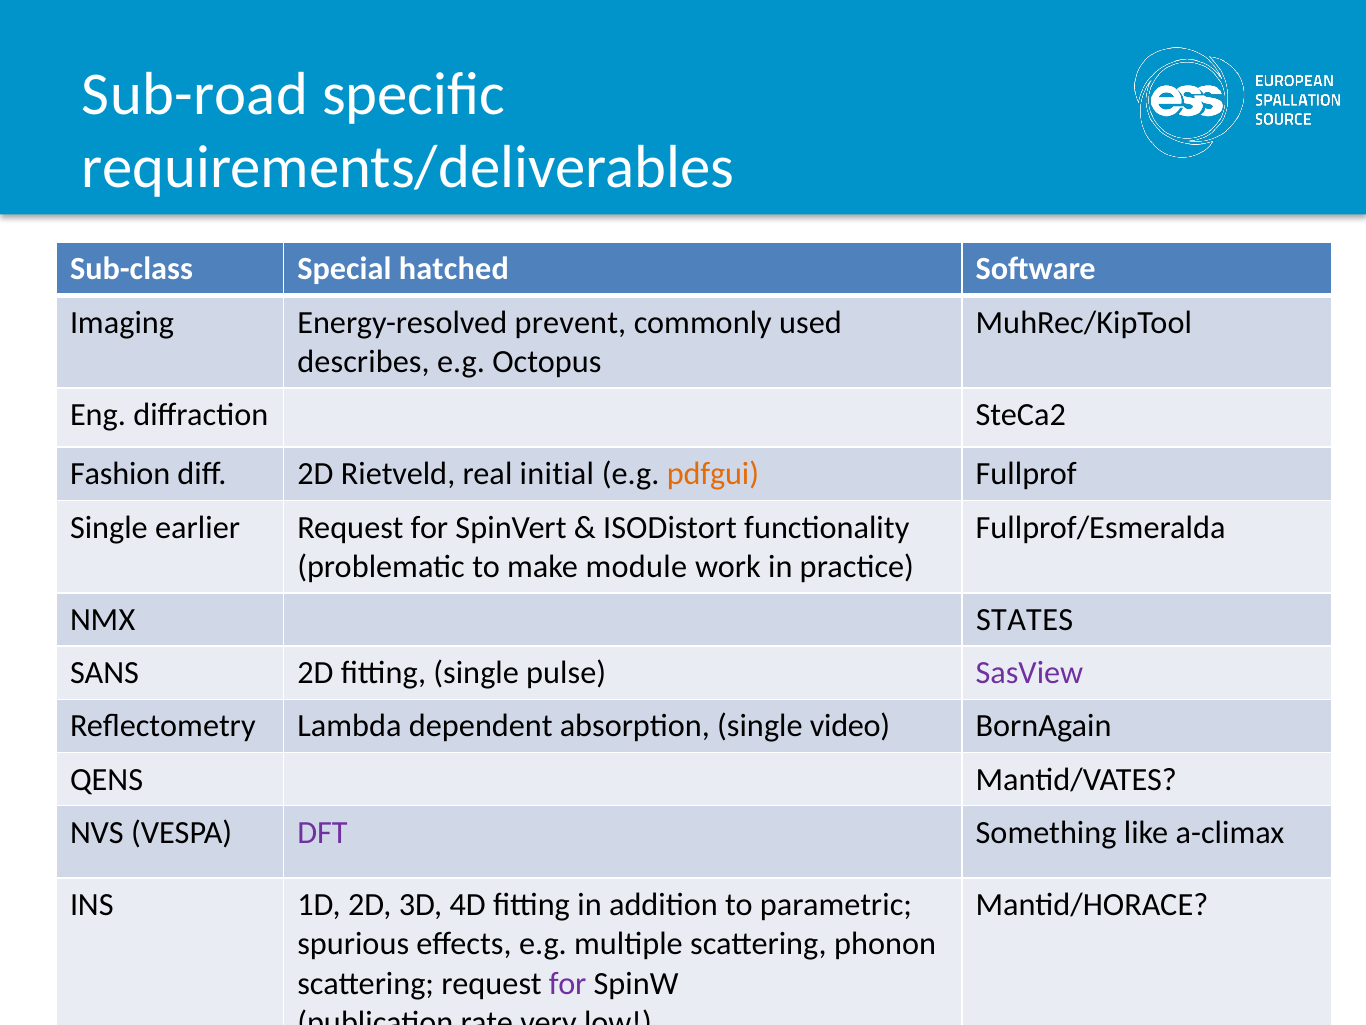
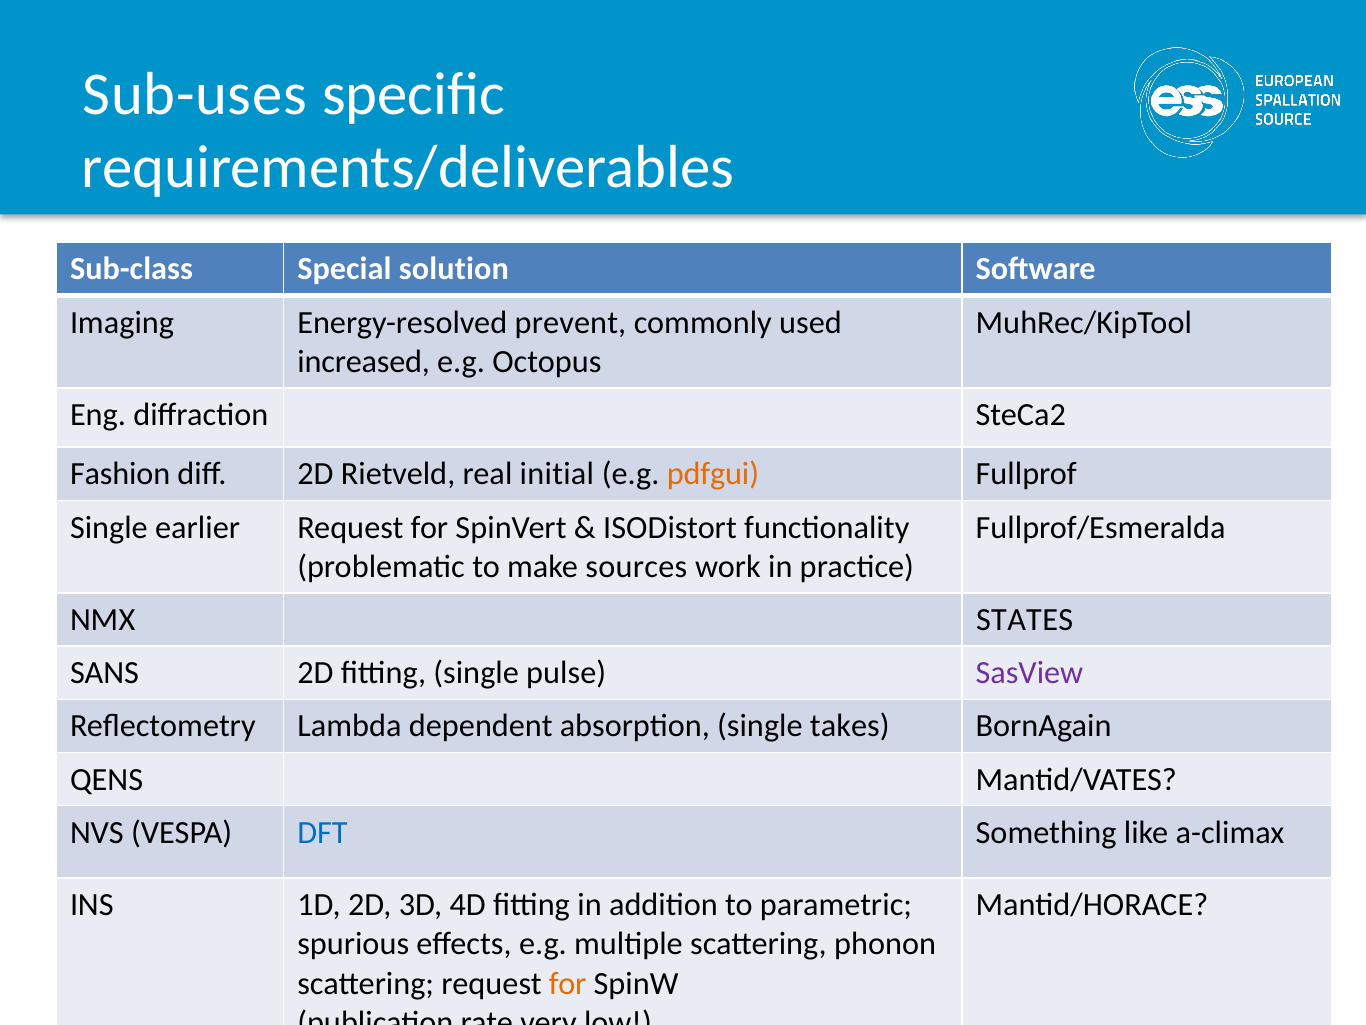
Sub-road: Sub-road -> Sub-uses (195, 94)
hatched: hatched -> solution (454, 269)
describes: describes -> increased (364, 362)
module: module -> sources (636, 567)
video: video -> takes (850, 726)
DFT colour: purple -> blue (323, 832)
for colour: purple -> orange (568, 983)
